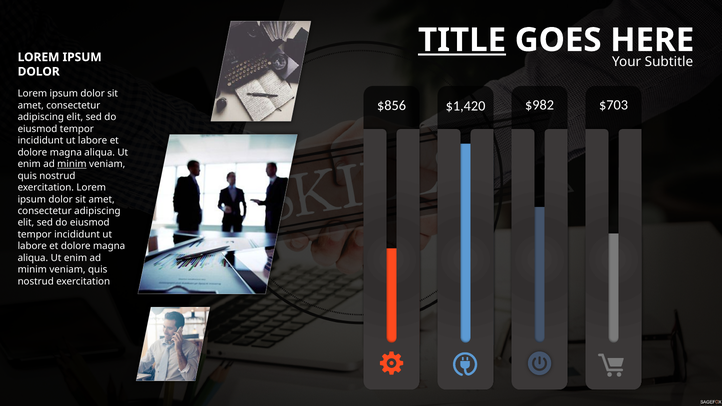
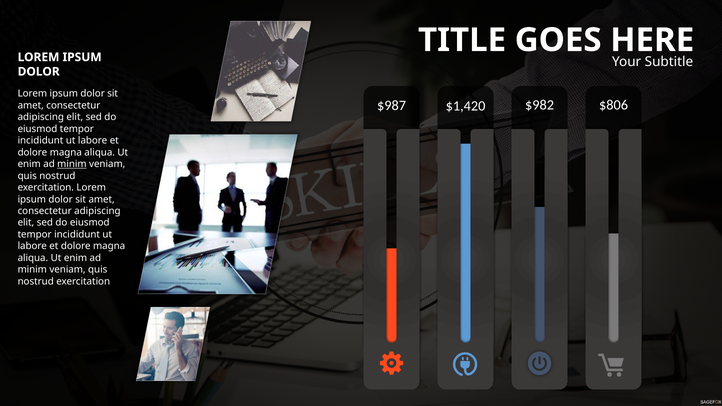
TITLE underline: present -> none (462, 40)
$856: $856 -> $987 (392, 105)
$703: $703 -> $806 (614, 105)
